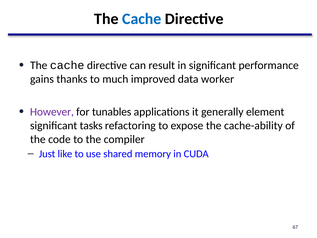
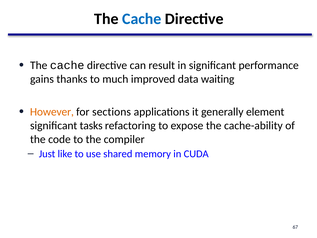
worker: worker -> waiting (218, 79)
However colour: purple -> orange (52, 112)
tunables: tunables -> sections (112, 112)
